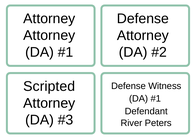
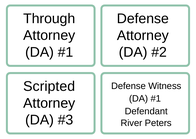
Attorney: Attorney -> Through (49, 19)
